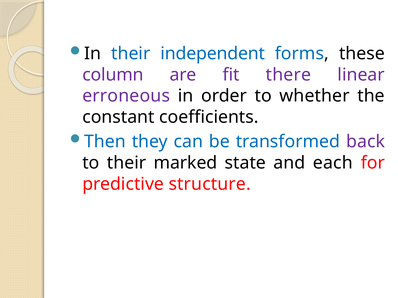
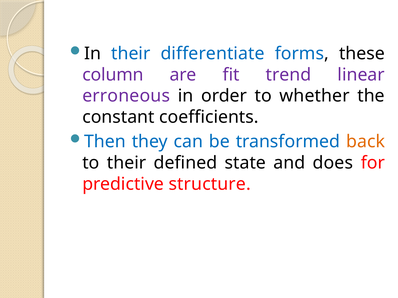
independent: independent -> differentiate (213, 54)
there: there -> trend (288, 75)
back colour: purple -> orange (366, 142)
marked: marked -> defined (185, 163)
each: each -> does (333, 163)
